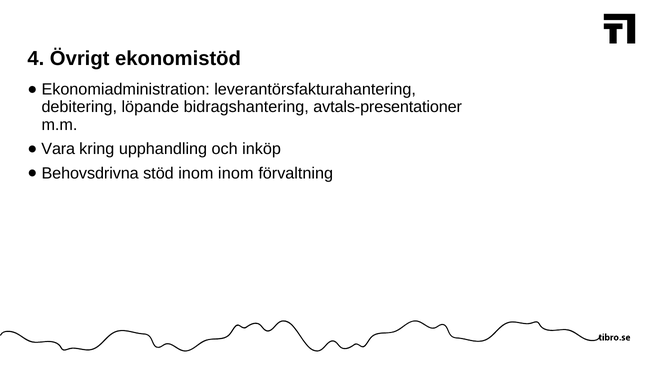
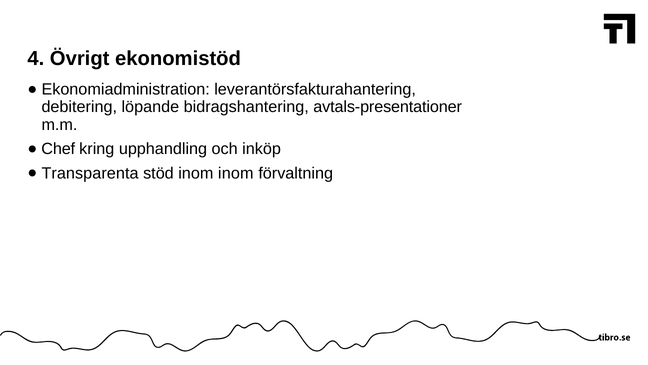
Vara: Vara -> Chef (58, 149)
Behovsdrivna: Behovsdrivna -> Transparenta (90, 173)
